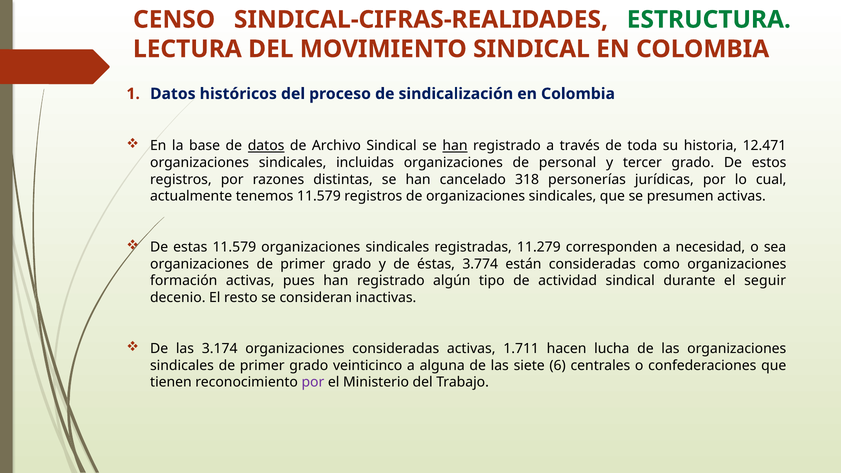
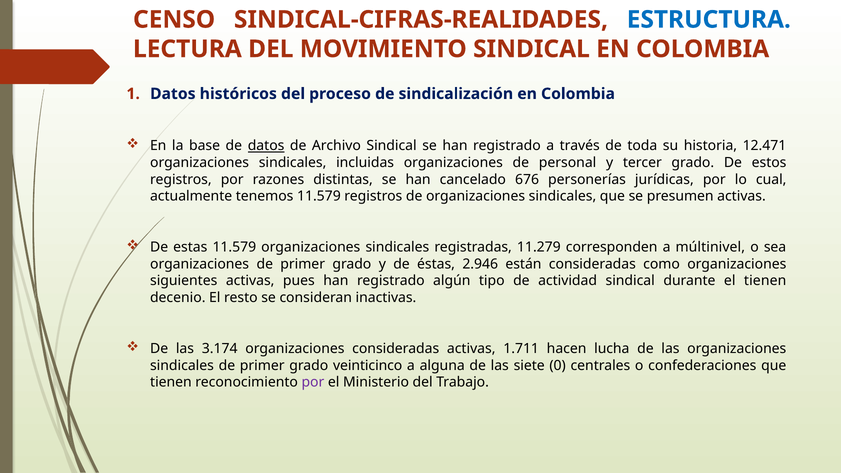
ESTRUCTURA colour: green -> blue (709, 20)
han underline: present -> none (455, 146)
318: 318 -> 676 (527, 179)
necesidad: necesidad -> múltinivel (710, 247)
3.774: 3.774 -> 2.946 (480, 264)
formación: formación -> siguientes (184, 281)
el seguir: seguir -> tienen (765, 281)
6: 6 -> 0 (558, 366)
